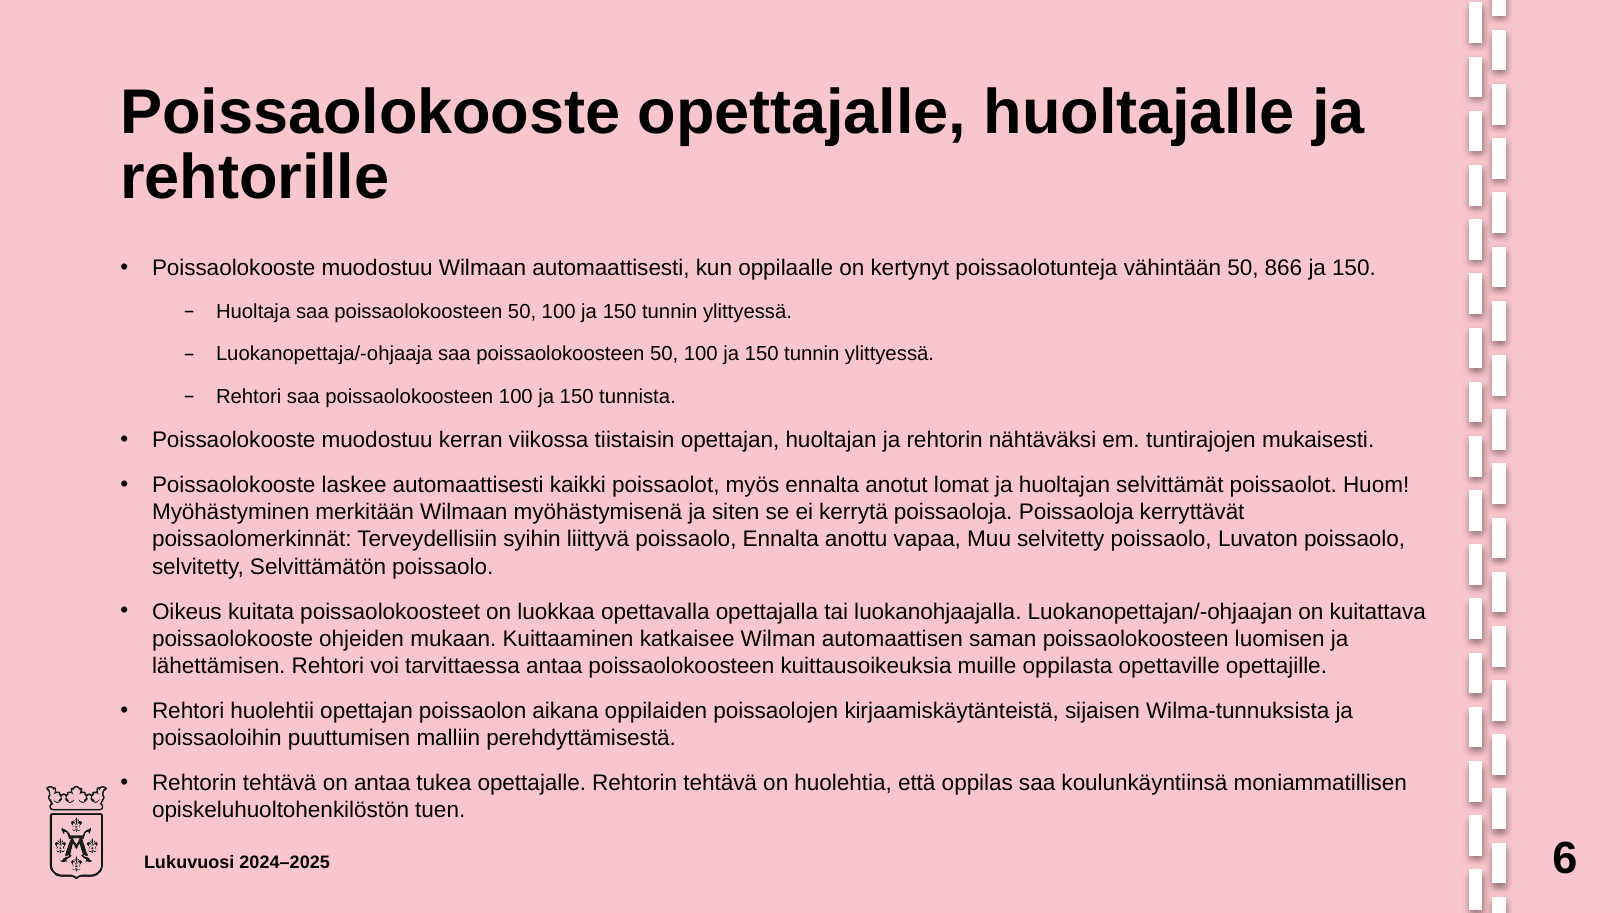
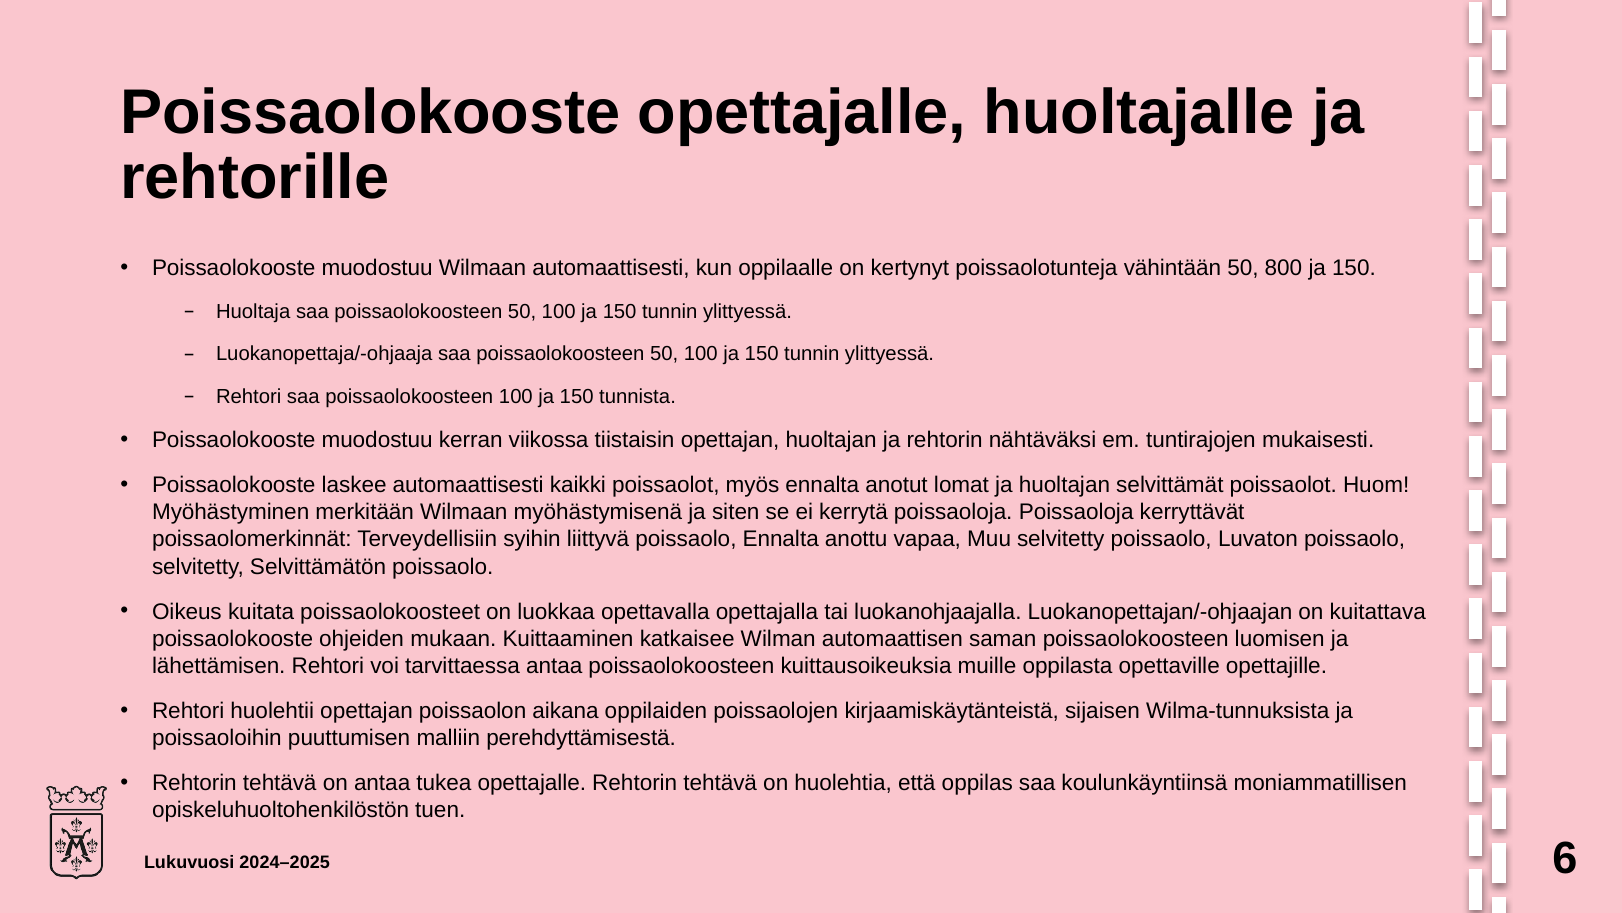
866: 866 -> 800 (1283, 268)
